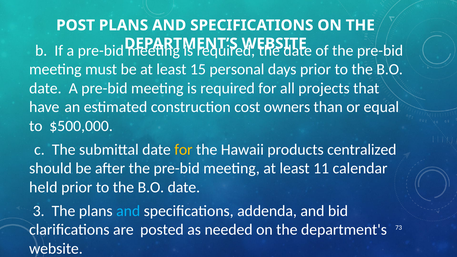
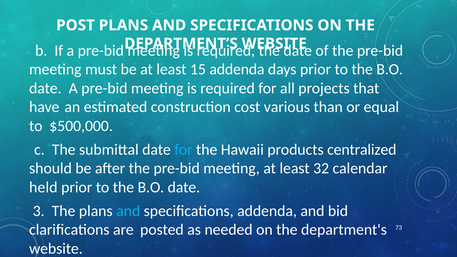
15 personal: personal -> addenda (237, 69)
owners: owners -> various (287, 107)
for colour: yellow -> light blue (183, 150)
11: 11 -> 32 (321, 168)
